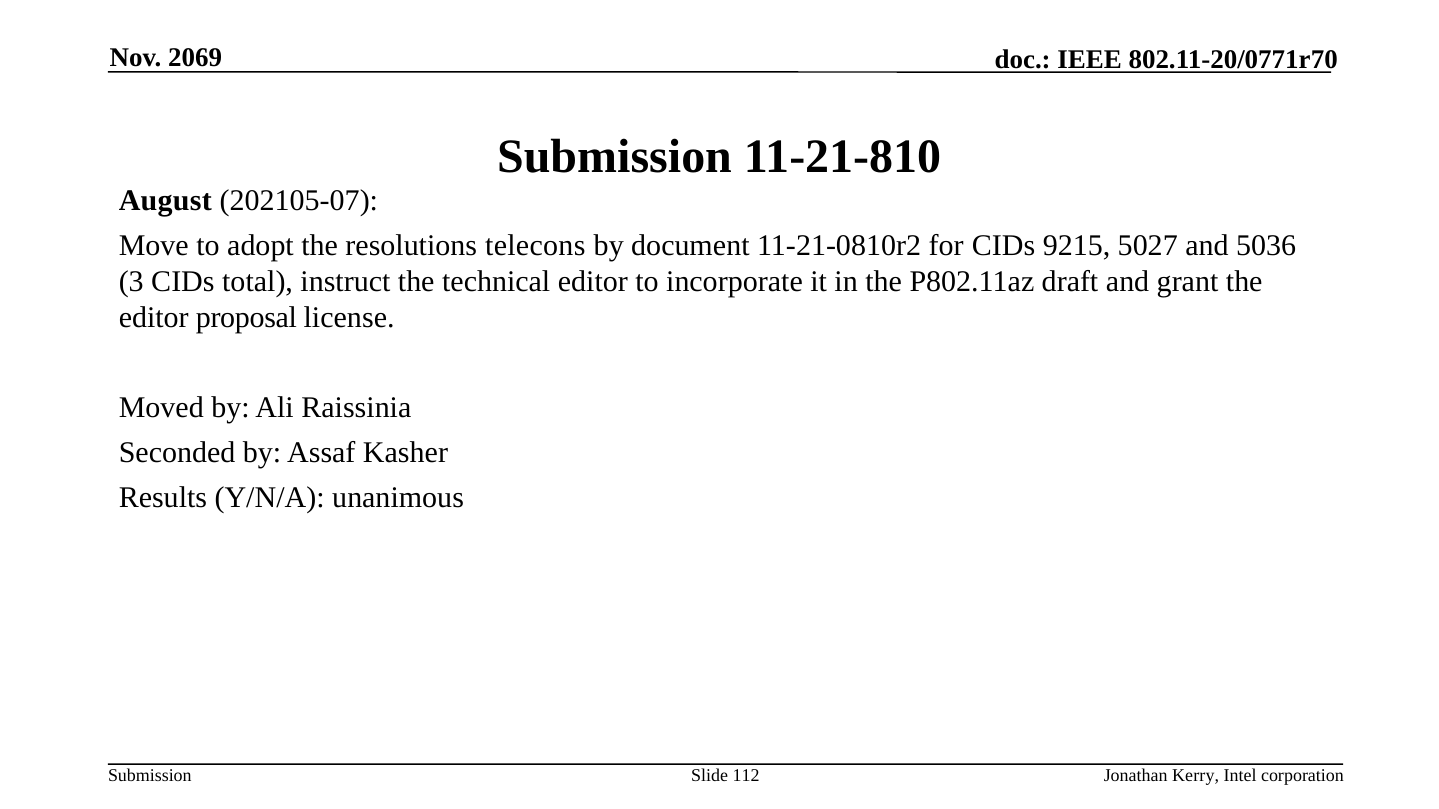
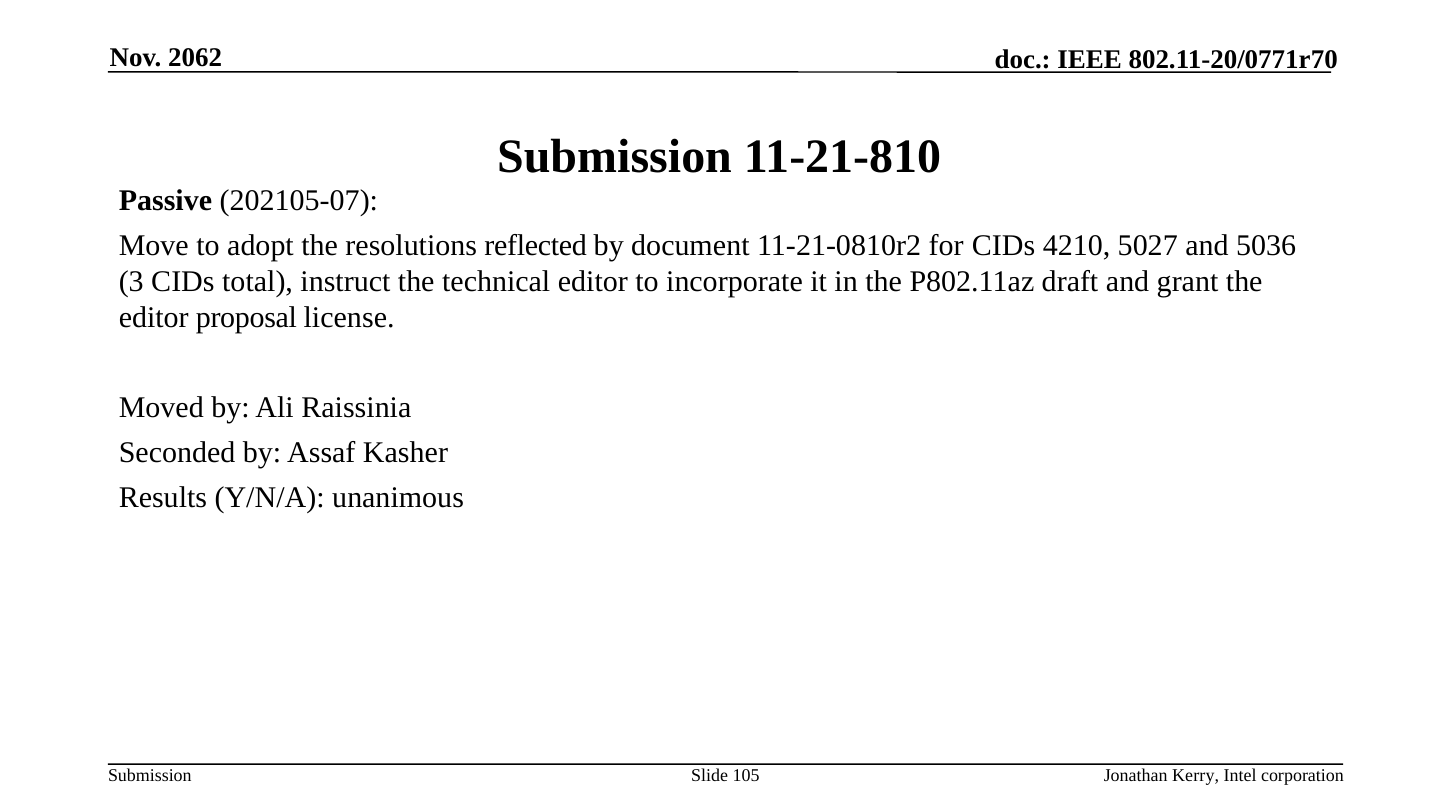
2069: 2069 -> 2062 (195, 57)
August: August -> Passive (165, 201)
telecons: telecons -> reflected (536, 246)
9215: 9215 -> 4210 (1077, 246)
112: 112 -> 105 (746, 776)
